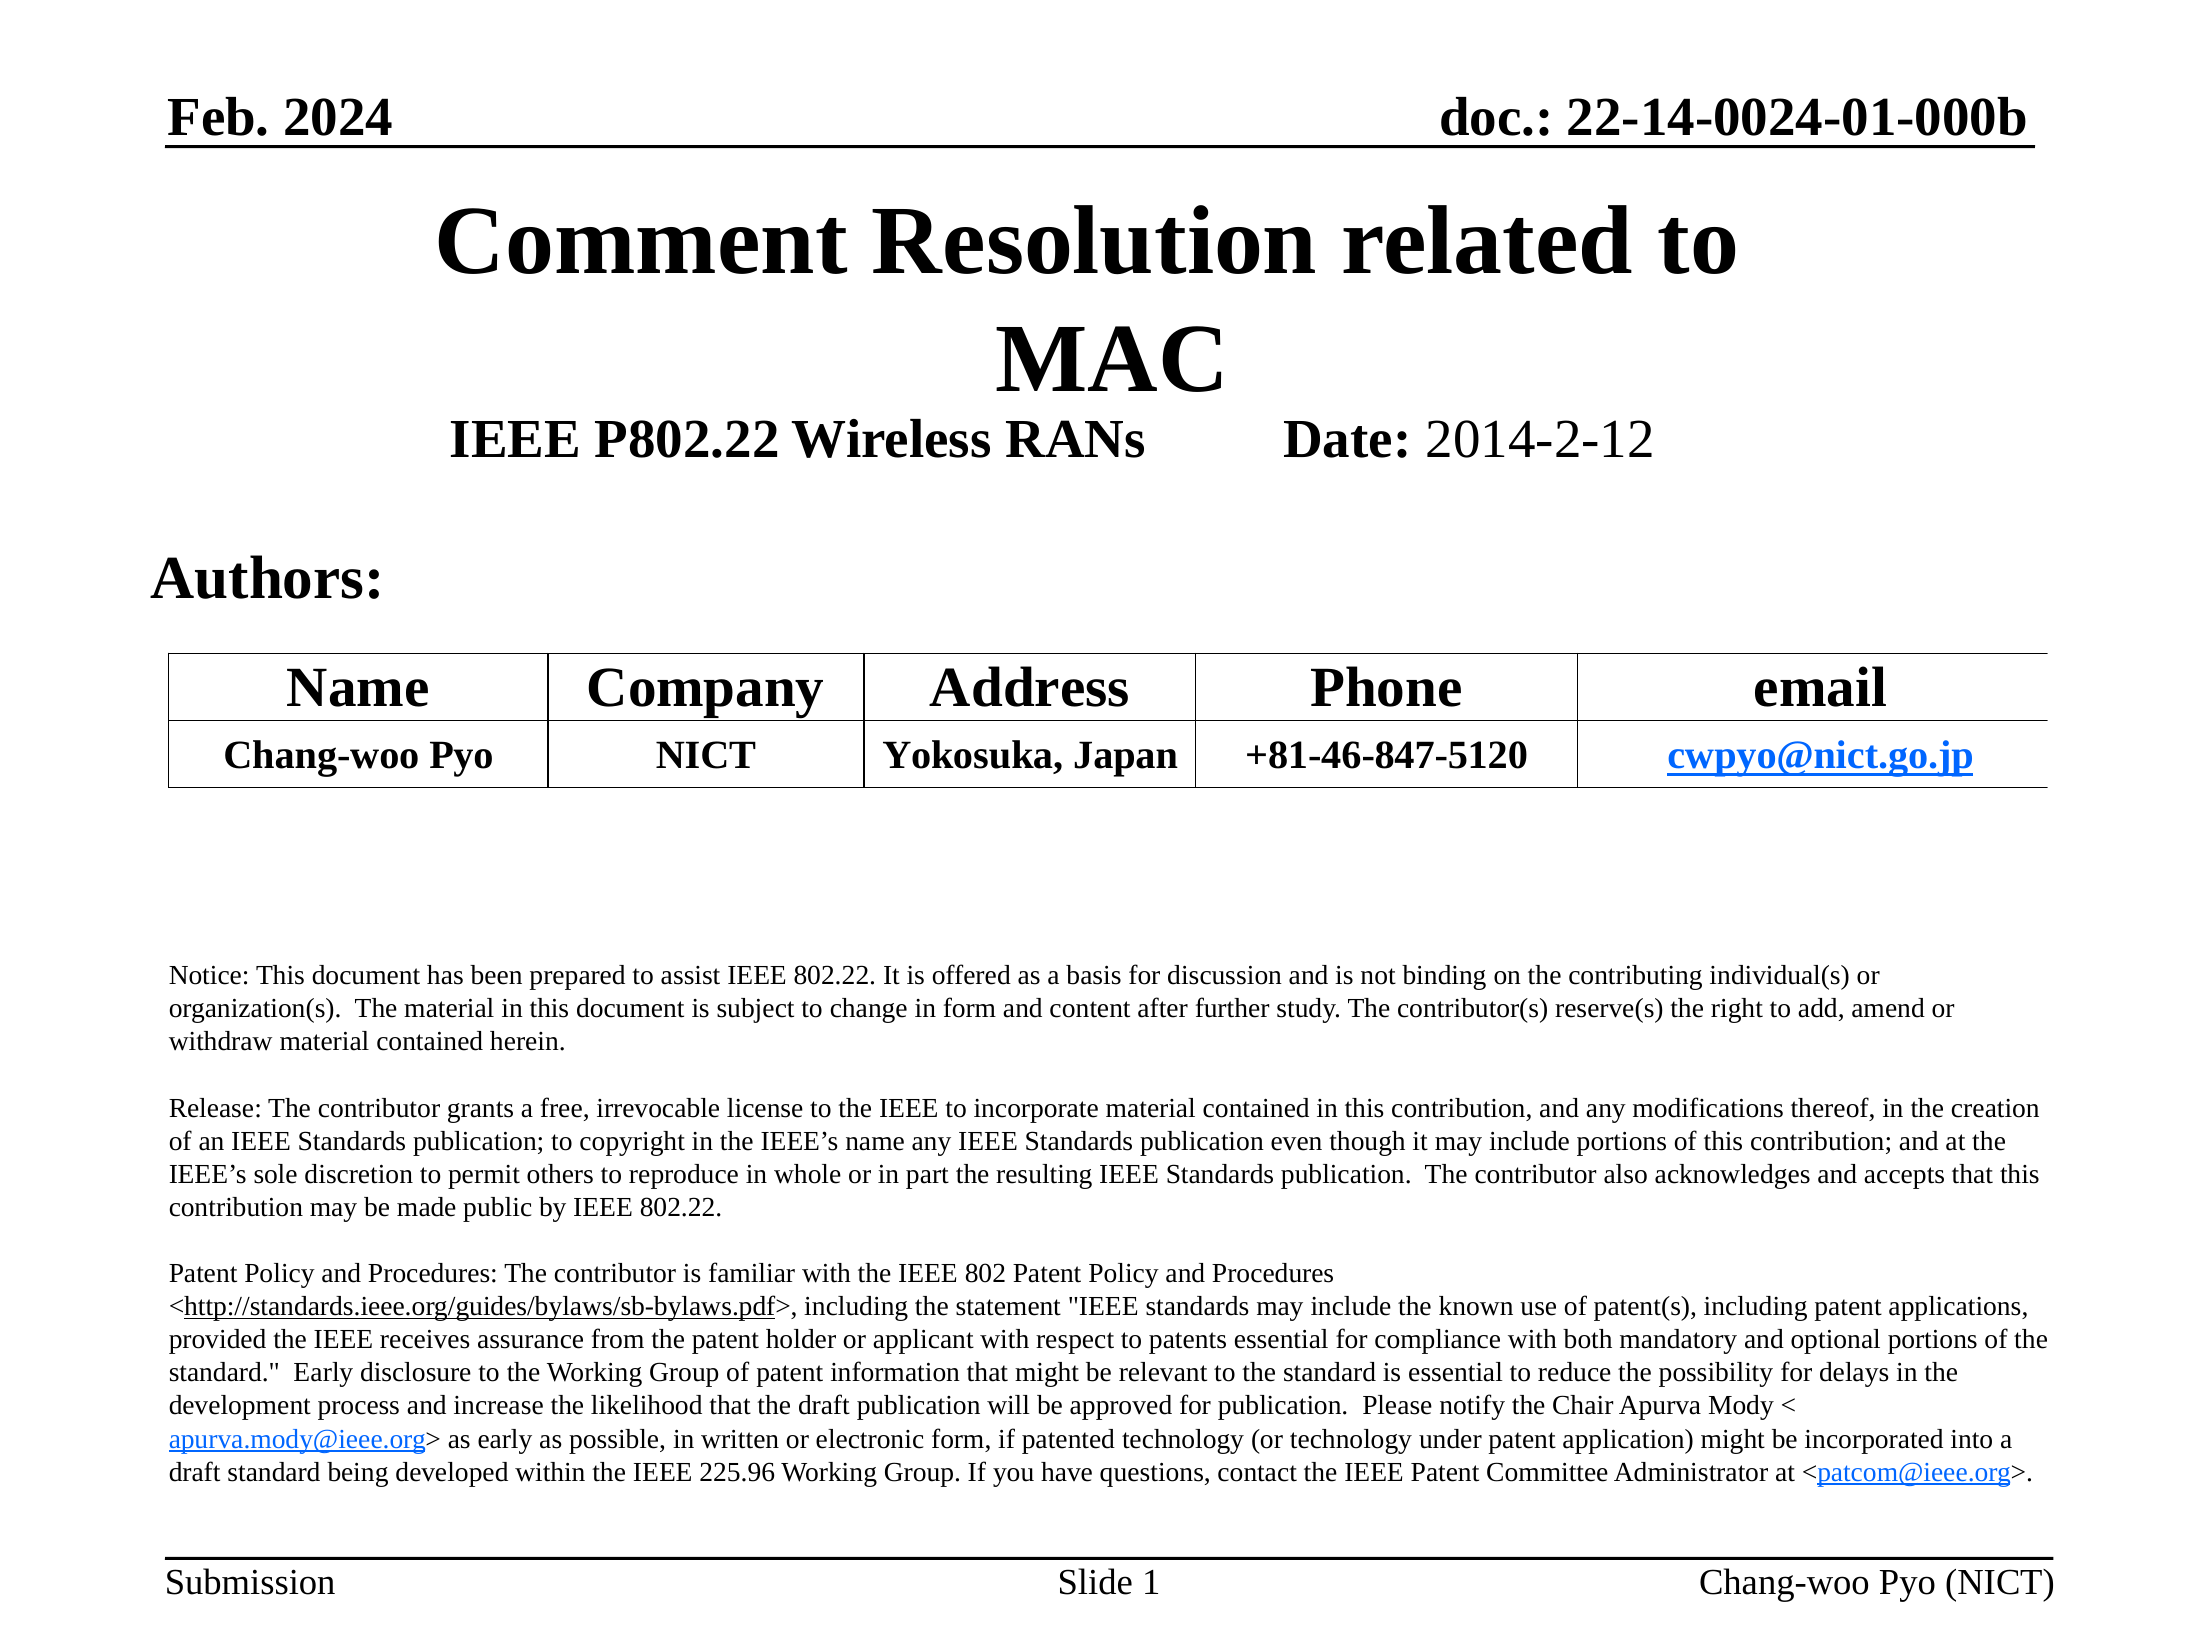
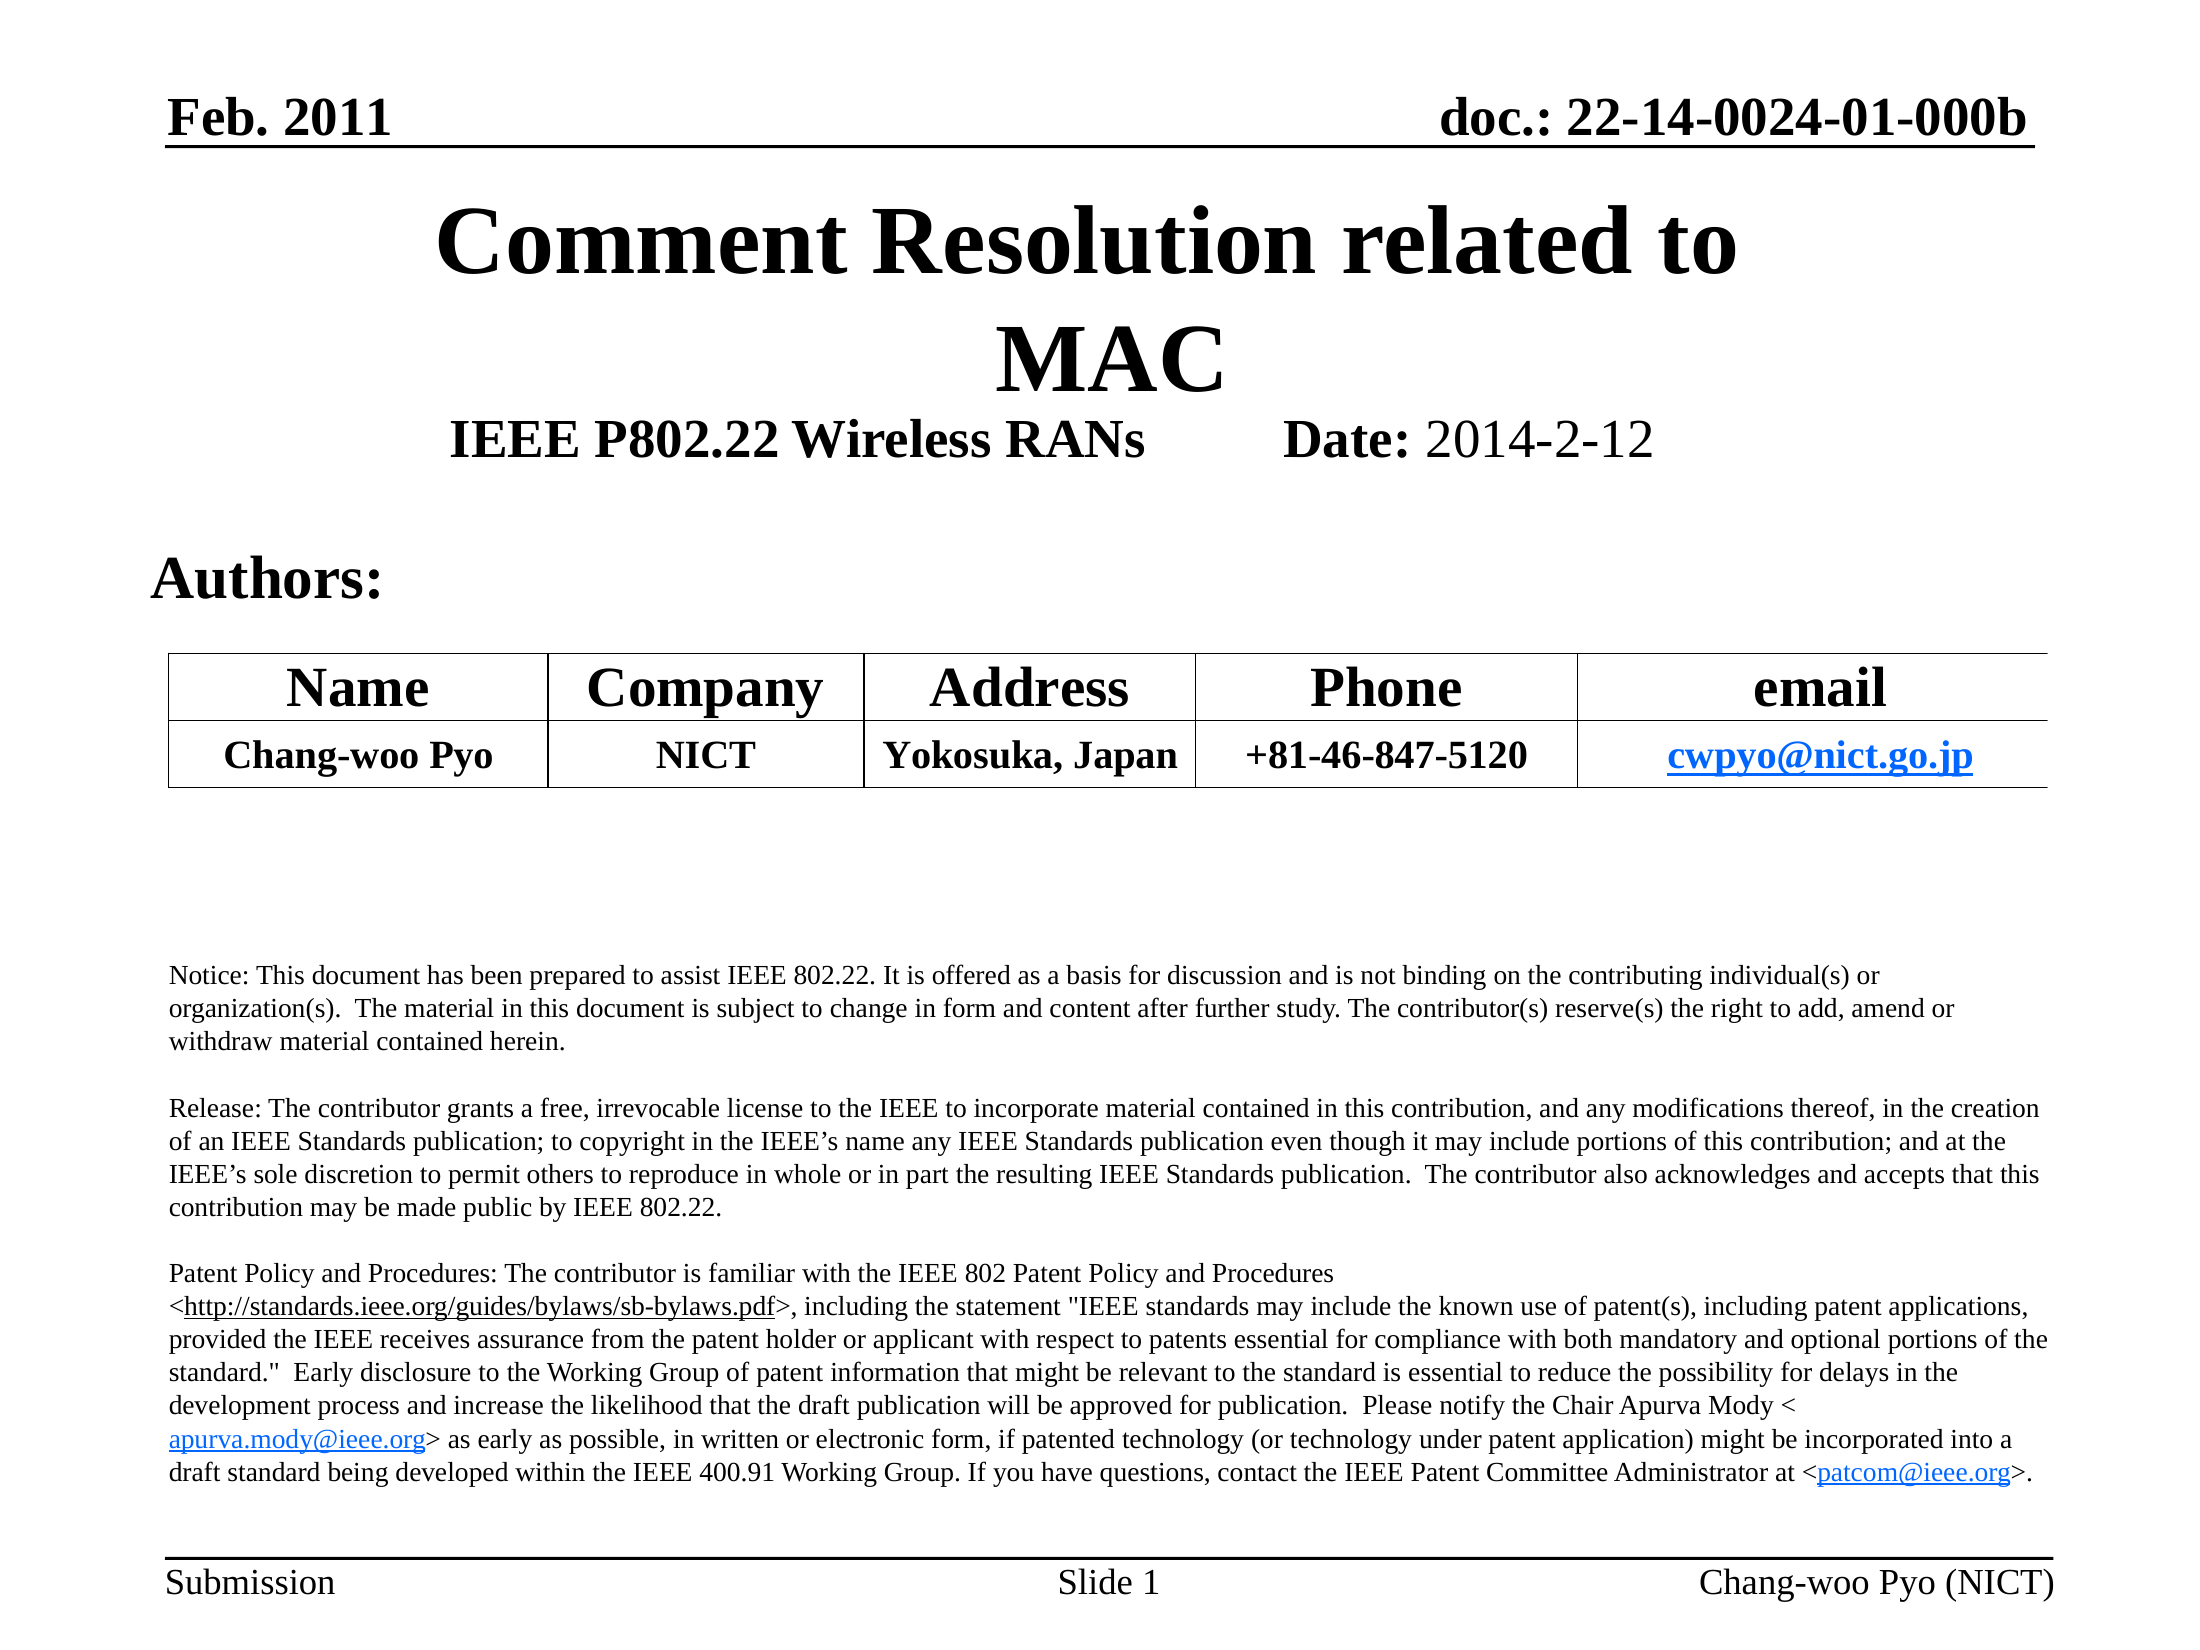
2024: 2024 -> 2011 (338, 118)
225.96: 225.96 -> 400.91 (737, 1472)
